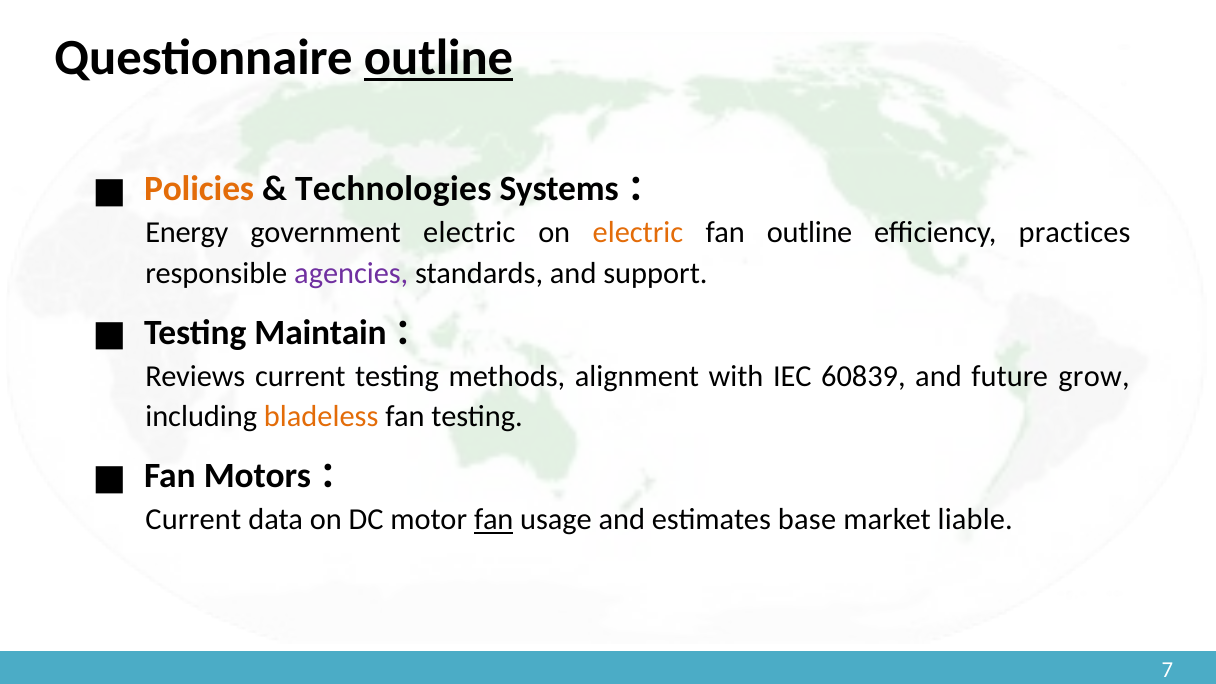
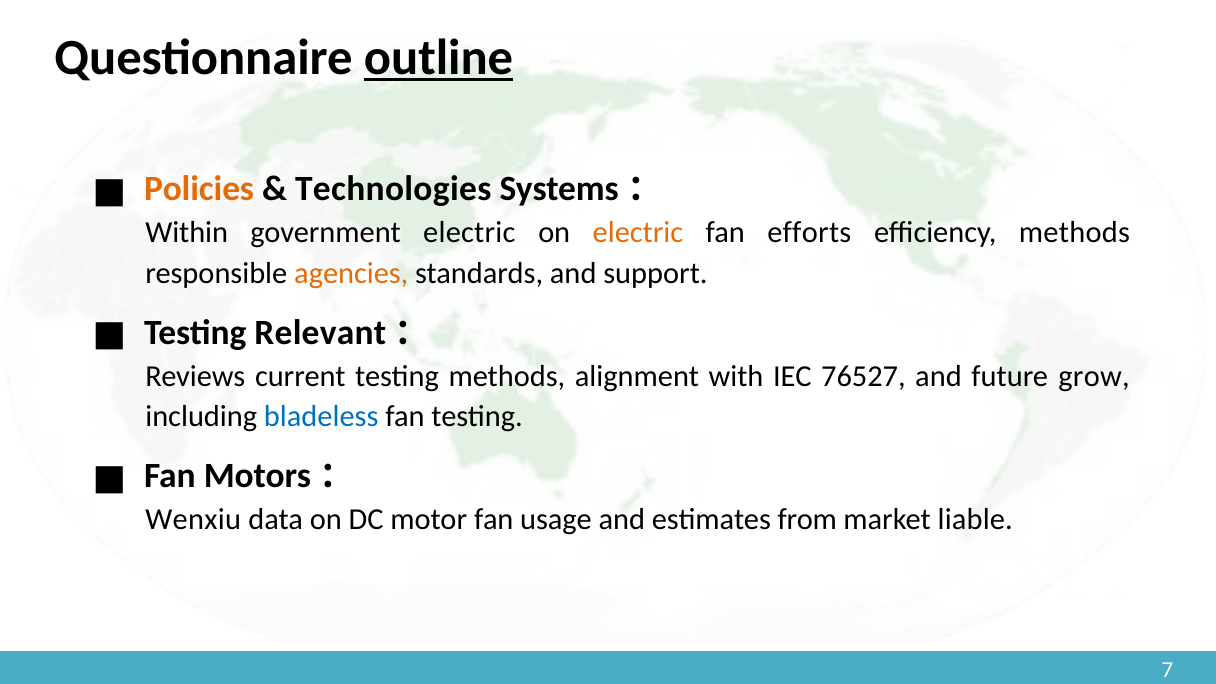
Energy: Energy -> Within (187, 233)
fan outline: outline -> efforts (809, 233)
efficiency practices: practices -> methods (1075, 233)
agencies colour: purple -> orange (351, 273)
Maintain: Maintain -> Relevant (320, 332)
60839: 60839 -> 76527 (863, 376)
bladeless colour: orange -> blue (321, 417)
Current: Current -> Wenxiu (193, 520)
fan underline: present -> none (494, 520)
base: base -> from (807, 520)
